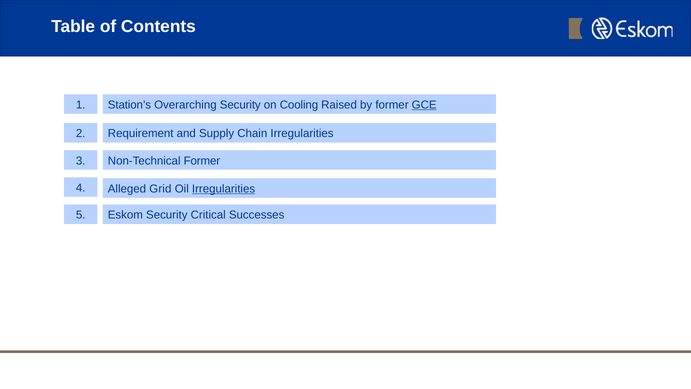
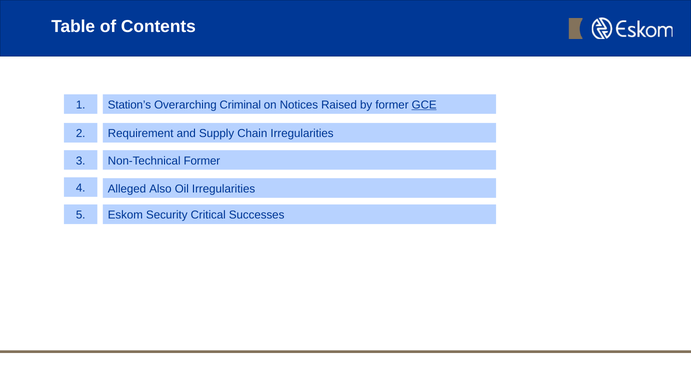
Overarching Security: Security -> Criminal (240, 105)
Cooling: Cooling -> Notices (299, 105)
Grid: Grid -> Also (160, 189)
Irregularities underline: present -> none (224, 189)
